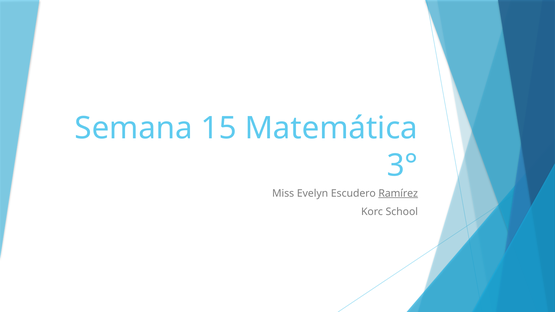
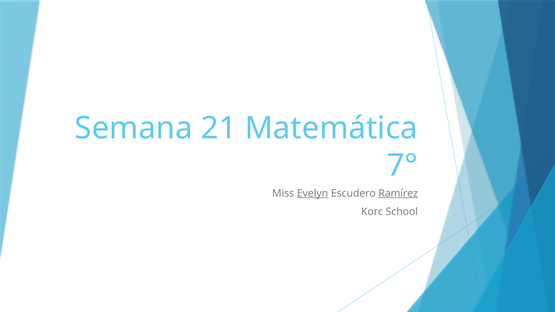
15: 15 -> 21 (219, 128)
3°: 3° -> 7° (402, 166)
Evelyn underline: none -> present (313, 193)
